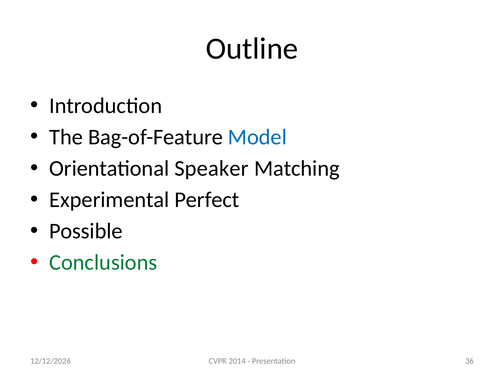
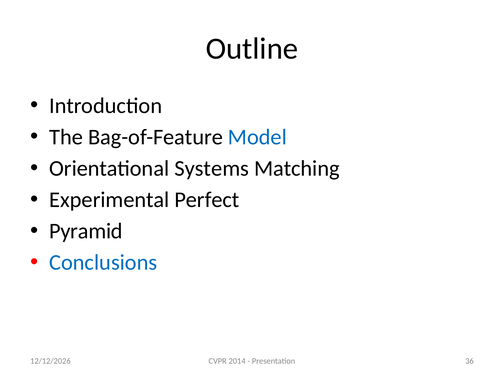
Speaker: Speaker -> Systems (212, 168)
Possible: Possible -> Pyramid (86, 231)
Conclusions colour: green -> blue (103, 263)
